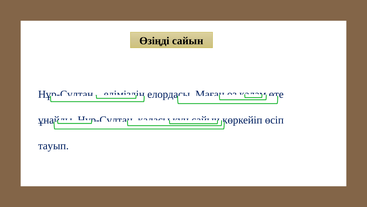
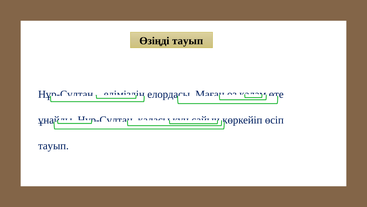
Өзіңді сайын: сайын -> тауып (188, 41)
